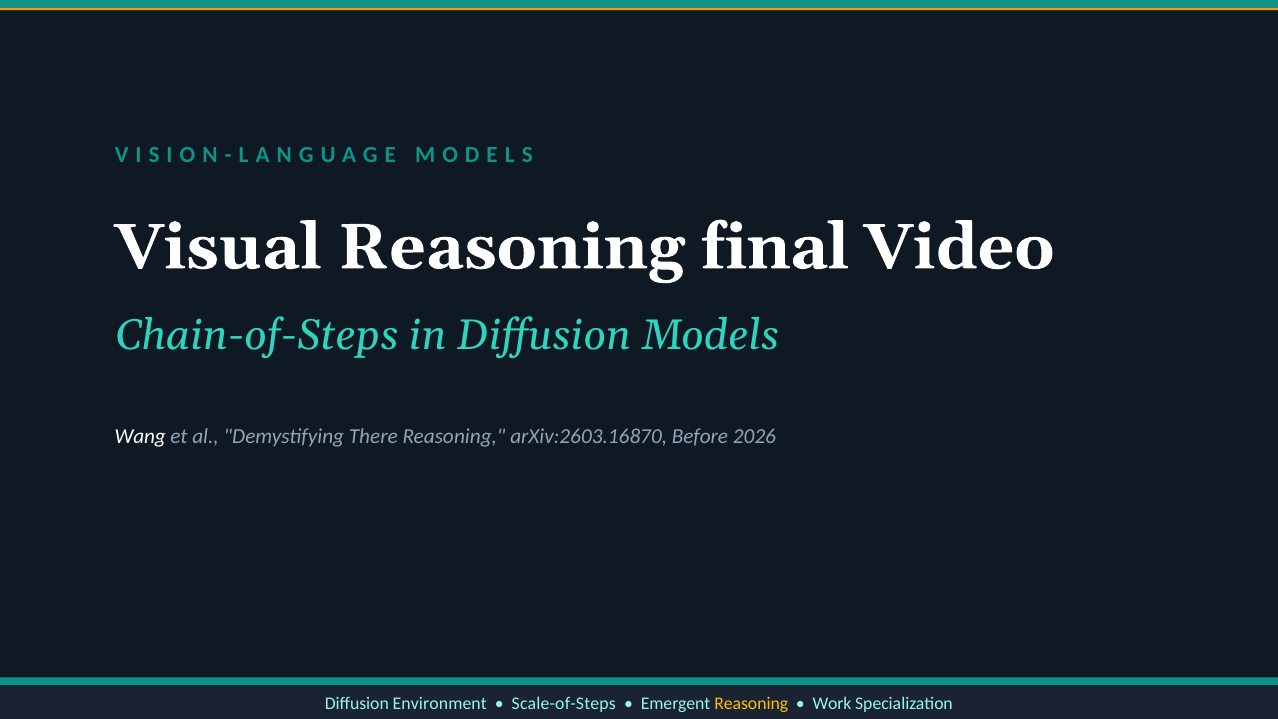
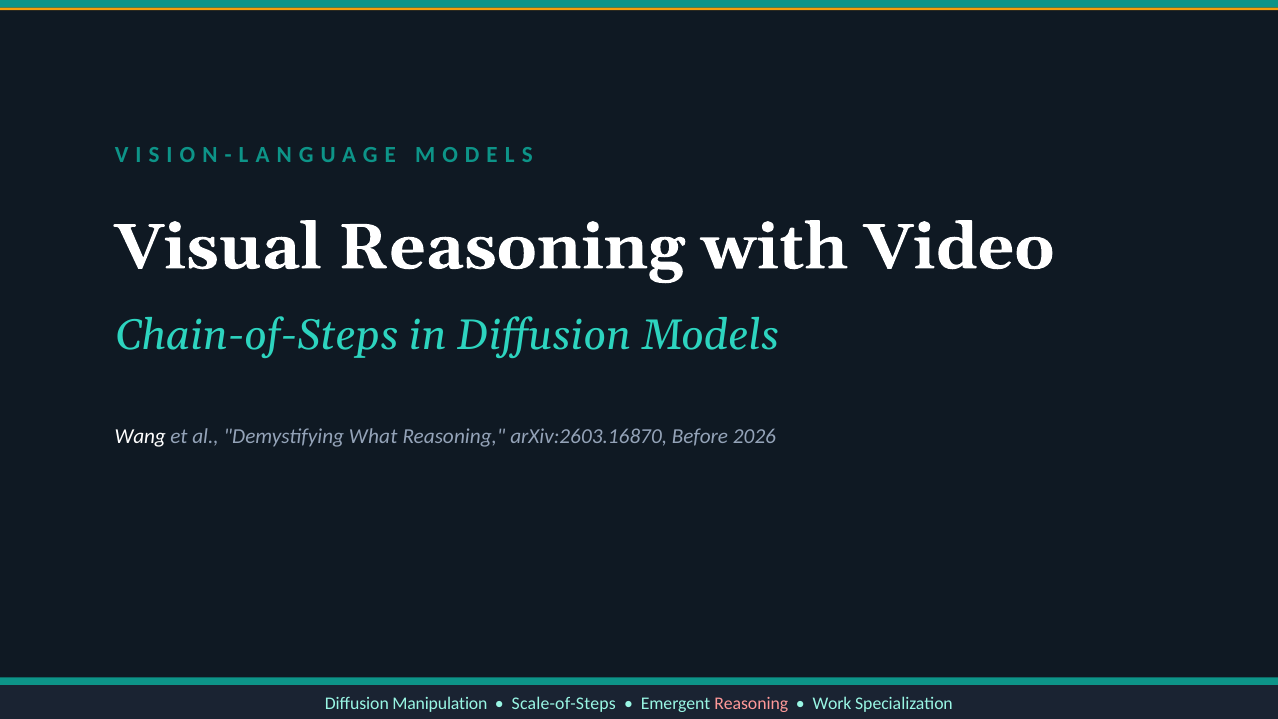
final: final -> with (774, 247)
There: There -> What (373, 436)
Environment: Environment -> Manipulation (440, 703)
Reasoning colour: yellow -> pink (751, 703)
